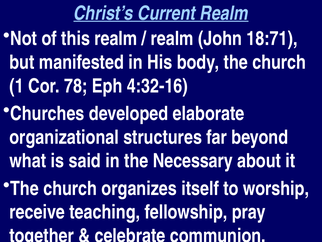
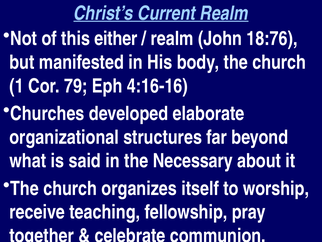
this realm: realm -> either (116, 39)
18:71: 18:71 -> 18:76 (272, 39)
78: 78 -> 79 (76, 86)
4:32-16: 4:32-16 -> 4:16-16 (157, 86)
